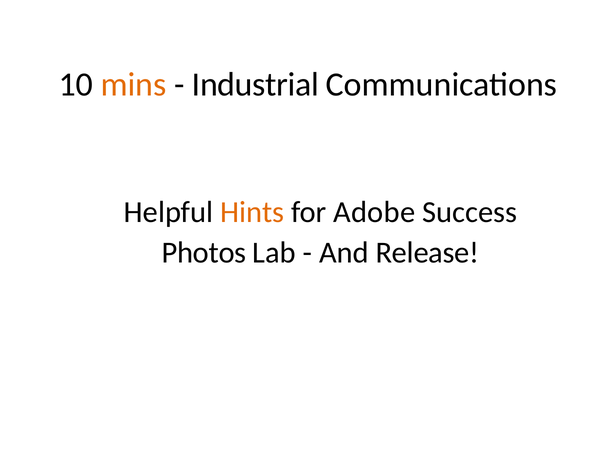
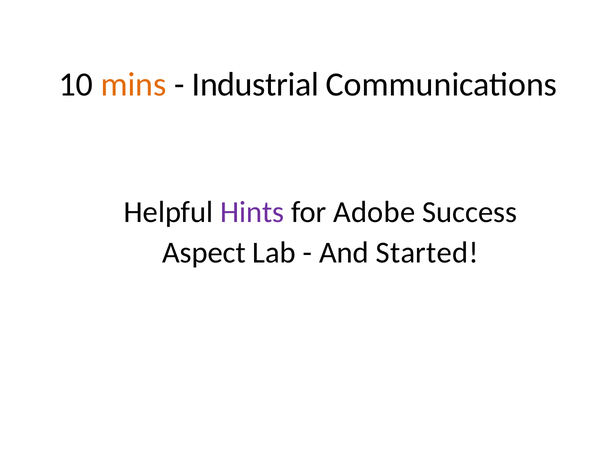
Hints colour: orange -> purple (252, 212)
Photos: Photos -> Aspect (204, 253)
Release: Release -> Started (427, 253)
